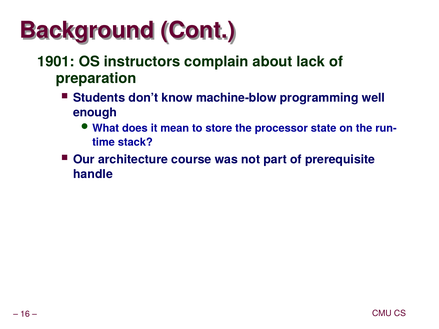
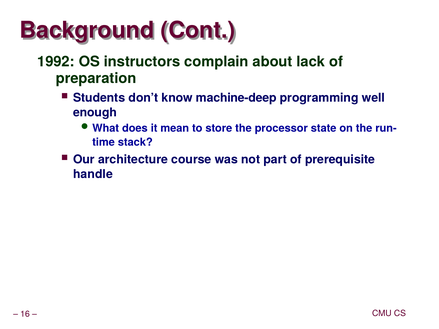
1901: 1901 -> 1992 (56, 62)
machine-blow: machine-blow -> machine-deep (236, 98)
